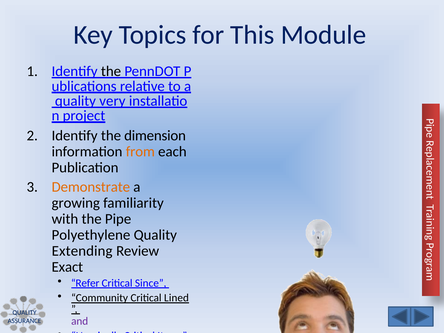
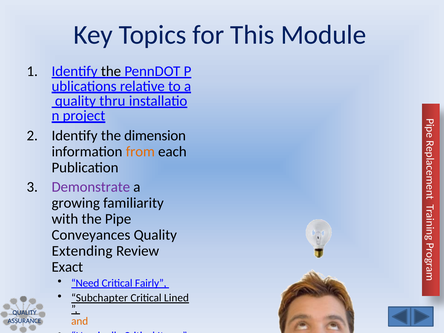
very: very -> thru (112, 101)
Demonstrate colour: orange -> purple (91, 187)
Polyethylene: Polyethylene -> Conveyances (91, 235)
Refer: Refer -> Need (85, 283)
Since: Since -> Fairly (151, 283)
Community: Community -> Subchapter (100, 298)
and colour: purple -> orange (80, 321)
